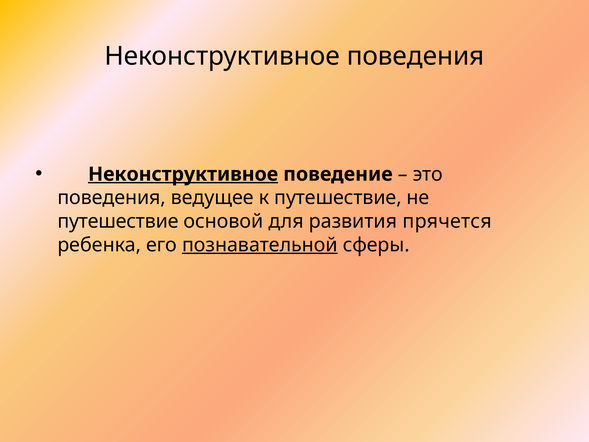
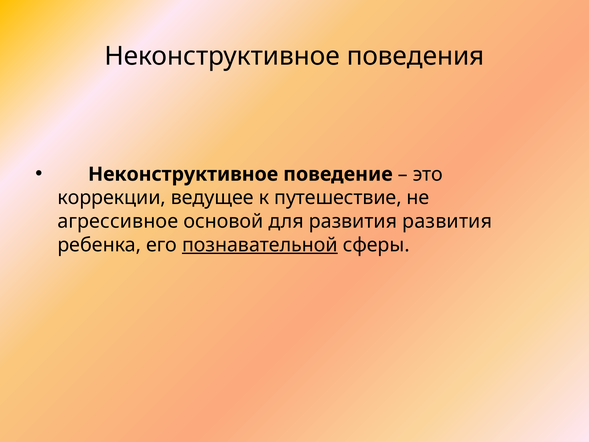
Неконструктивное underline: present -> none (183, 174)
поведения: поведения -> коррекции (112, 198)
путешествие: путешествие -> агрессивное (118, 221)
развития прячется: прячется -> развития (447, 221)
